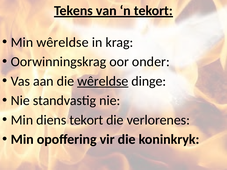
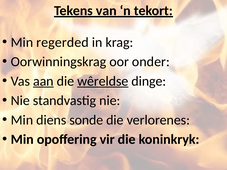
Min wêreldse: wêreldse -> regerded (62, 42)
aan underline: none -> present (43, 81)
diens tekort: tekort -> sonde (86, 120)
